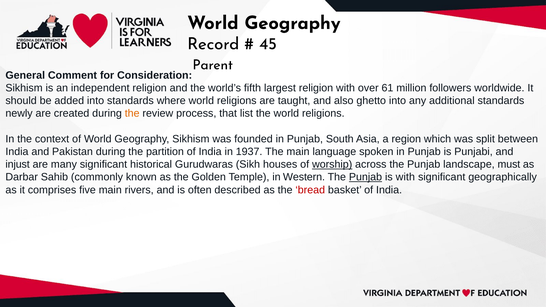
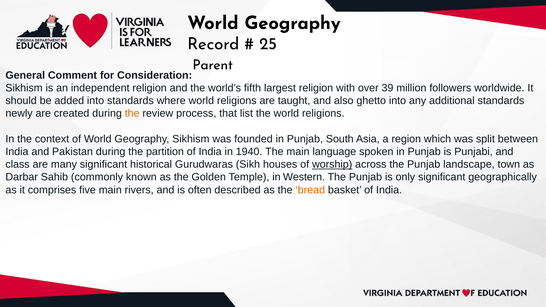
45: 45 -> 25 (268, 44)
61: 61 -> 39 (387, 88)
1937: 1937 -> 1940 (249, 152)
injust: injust -> class (18, 164)
must: must -> town (509, 164)
Punjab underline: present -> none (365, 177)
is with: with -> only (405, 177)
bread colour: red -> orange (310, 190)
